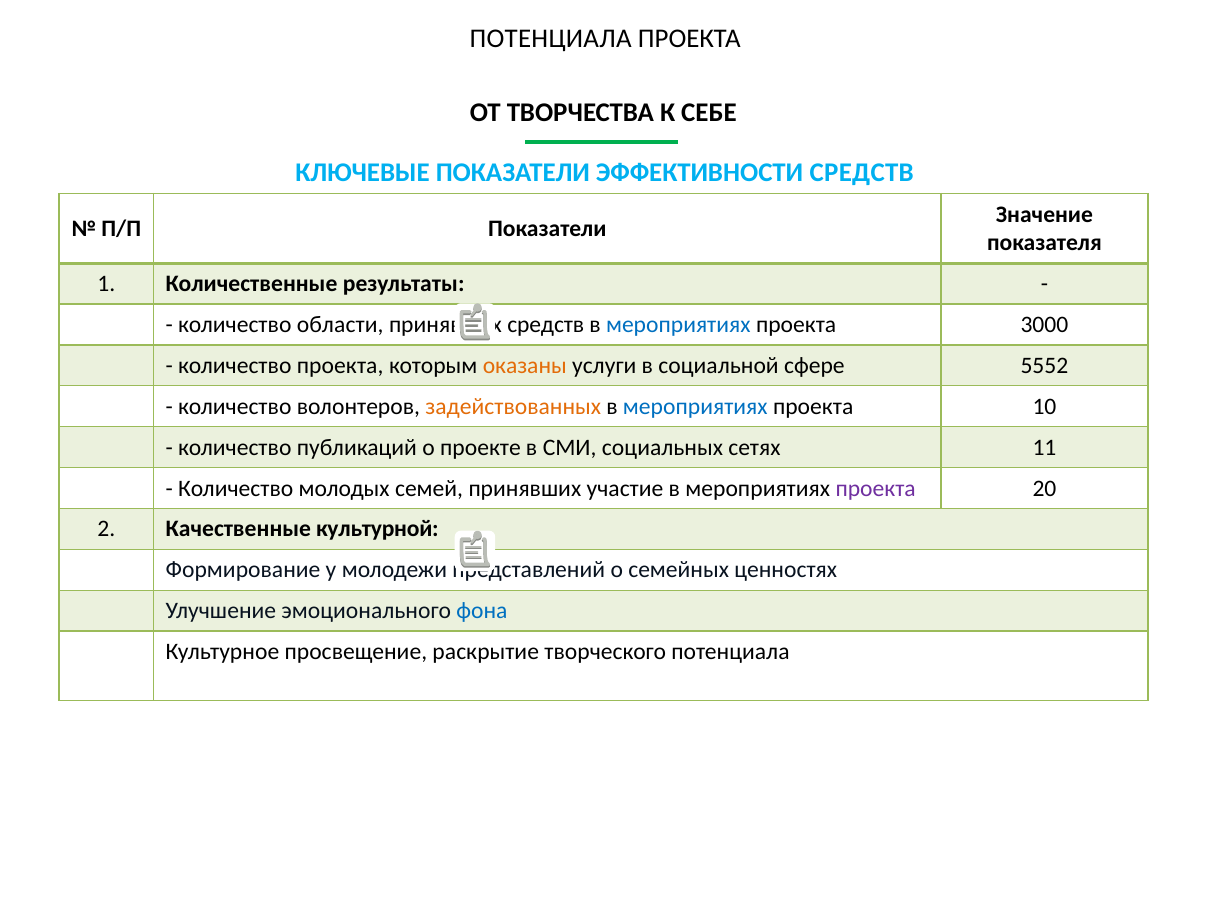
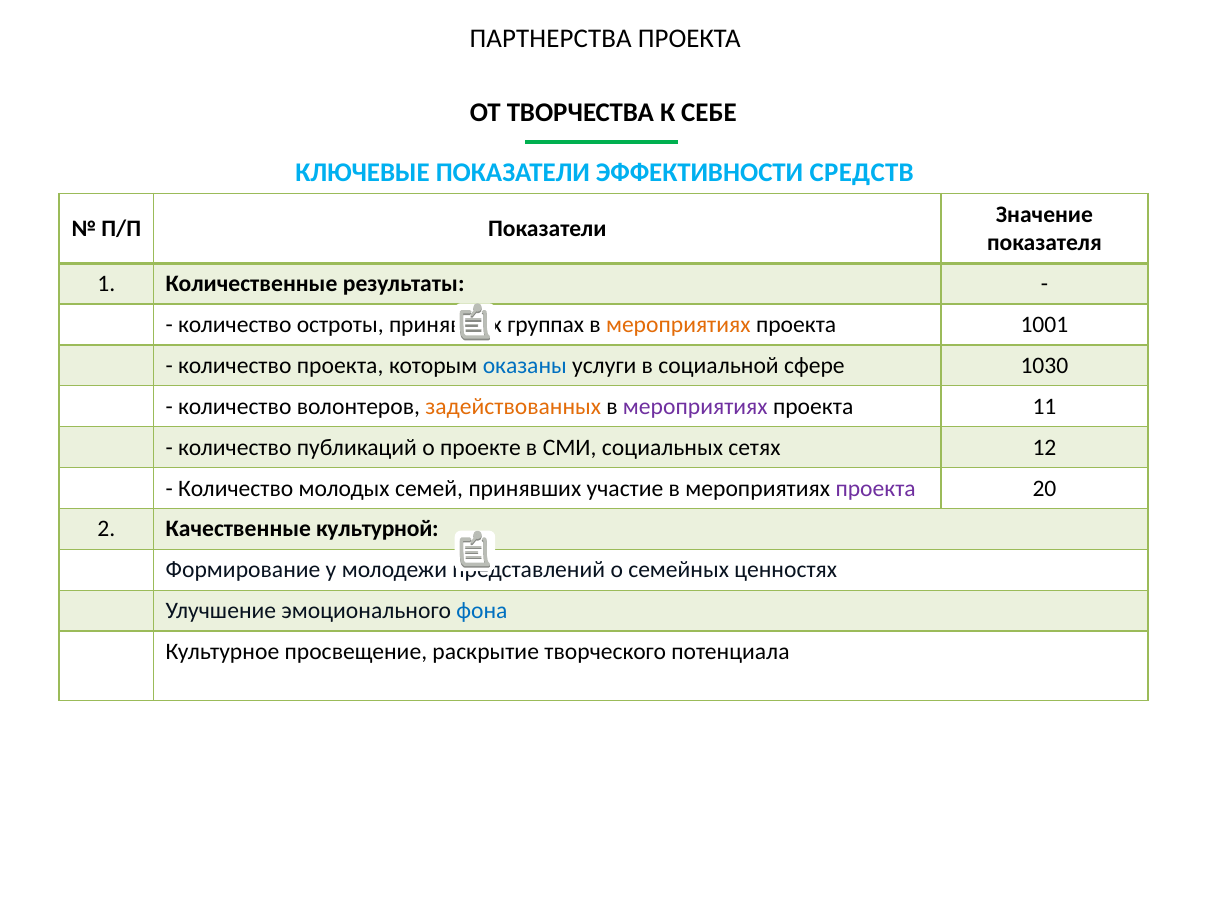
ПОТЕНЦИАЛА: ПОТЕНЦИАЛА -> ПАРТНЕРСТВА (551, 38)
области: области -> остроты (340, 325)
принявших средств: средств -> группах (546, 325)
мероприятиях colour: blue -> orange (678, 325)
3000: 3000 -> 1001 (1044, 325)
оказаны colour: orange -> blue (525, 366)
5552: 5552 -> 1030 (1044, 366)
мероприятиях colour: blue -> purple (695, 406)
10: 10 -> 11 (1044, 406)
11: 11 -> 12 (1044, 447)
